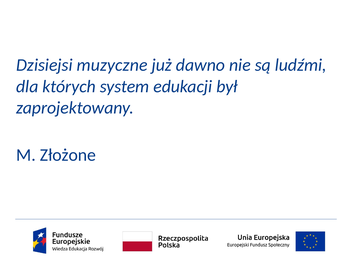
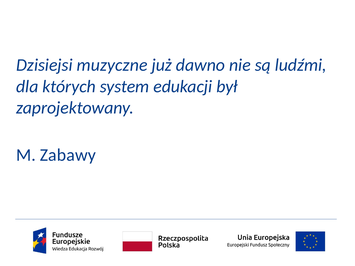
Złożone: Złożone -> Zabawy (68, 155)
